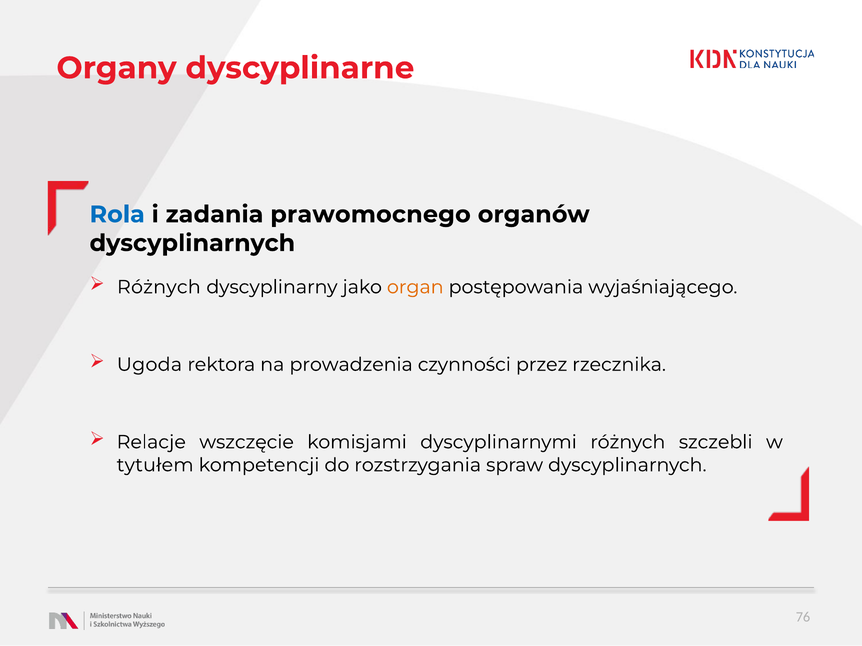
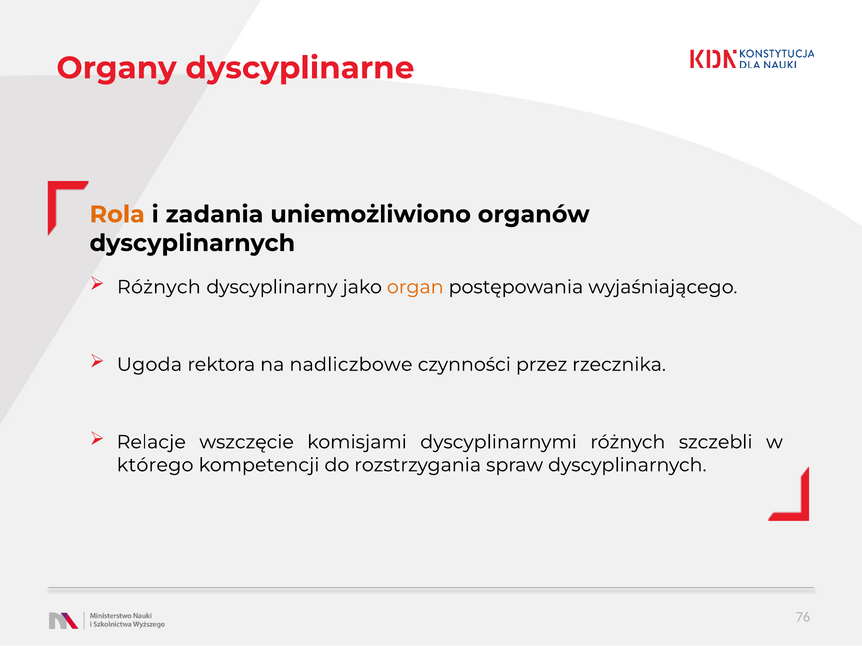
Rola colour: blue -> orange (117, 215)
prawomocnego: prawomocnego -> uniemożliwiono (371, 215)
prowadzenia: prowadzenia -> nadliczbowe (351, 365)
tytułem: tytułem -> którego (155, 465)
